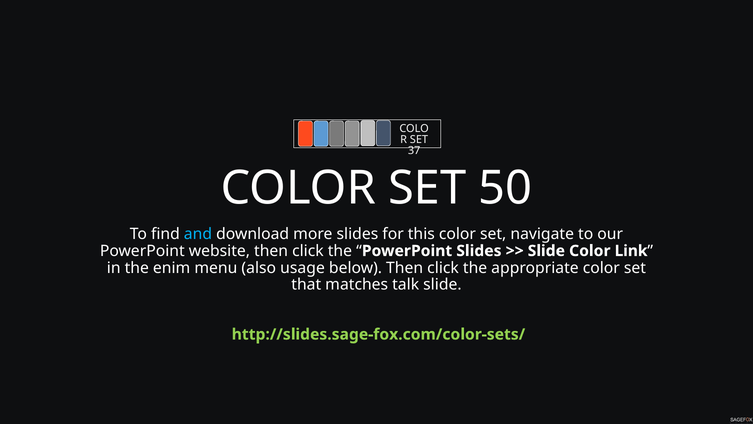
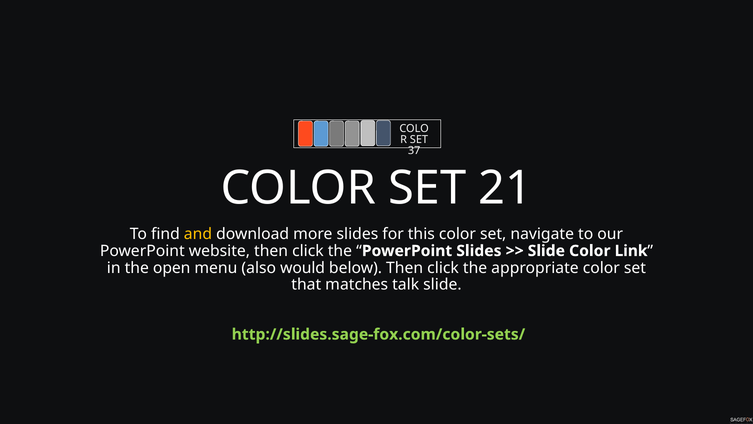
50: 50 -> 21 (505, 188)
and colour: light blue -> yellow (198, 234)
enim: enim -> open (172, 268)
usage: usage -> would (303, 268)
